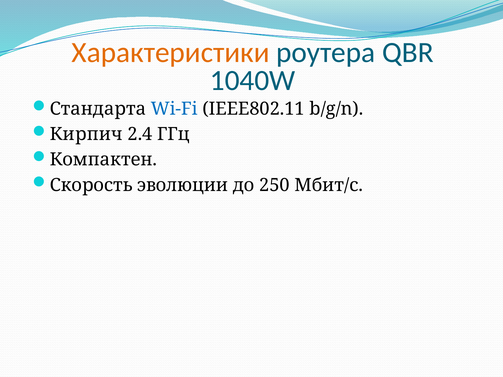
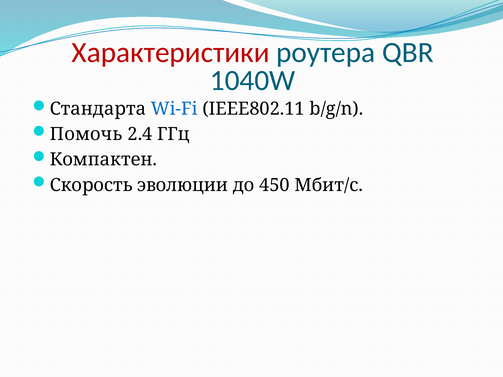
Характеристики colour: orange -> red (171, 52)
Кирпич: Кирпич -> Помочь (86, 134)
250: 250 -> 450 (274, 185)
